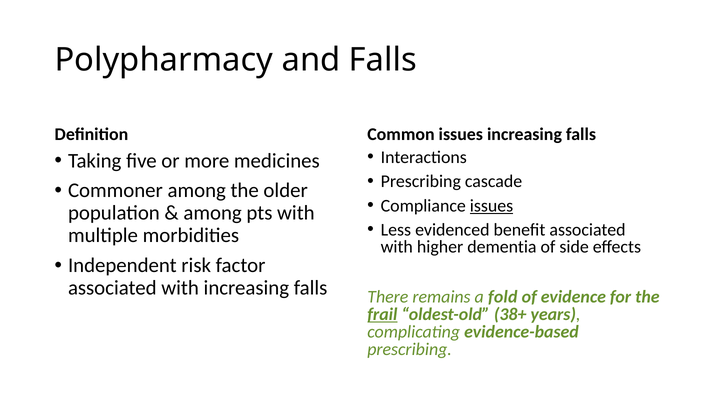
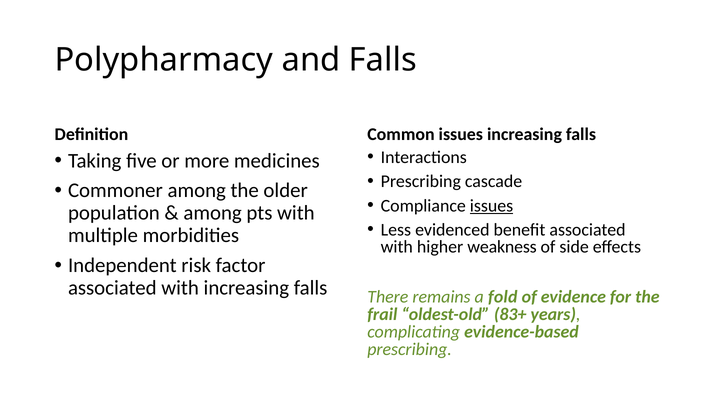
dementia: dementia -> weakness (502, 247)
frail underline: present -> none (382, 315)
38+: 38+ -> 83+ (510, 315)
